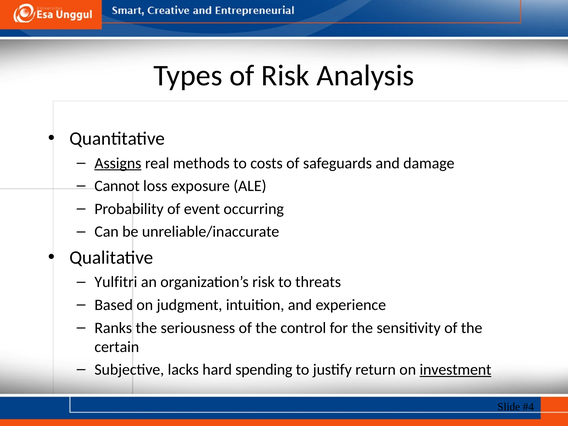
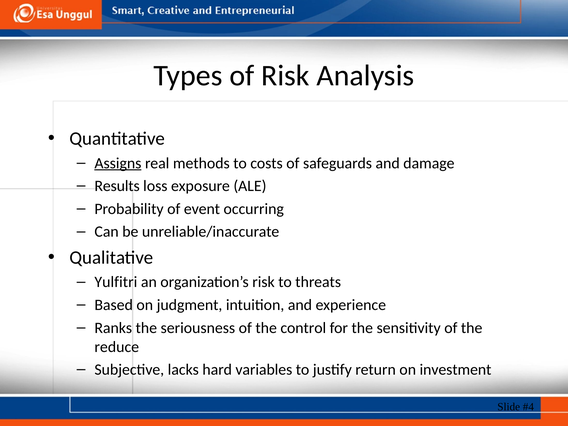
Cannot: Cannot -> Results (117, 186)
certain: certain -> reduce (117, 347)
spending: spending -> variables (264, 370)
investment underline: present -> none (456, 370)
